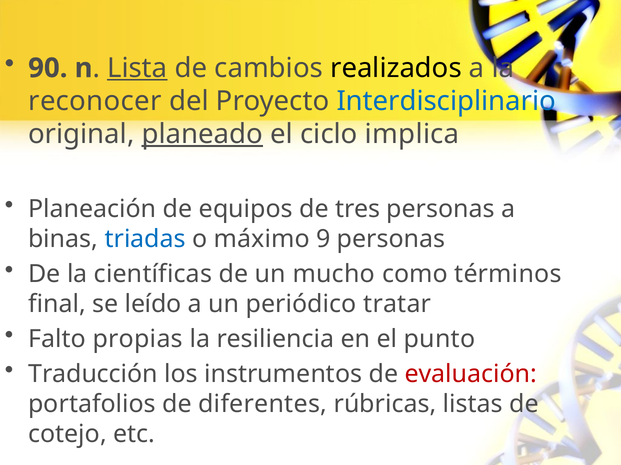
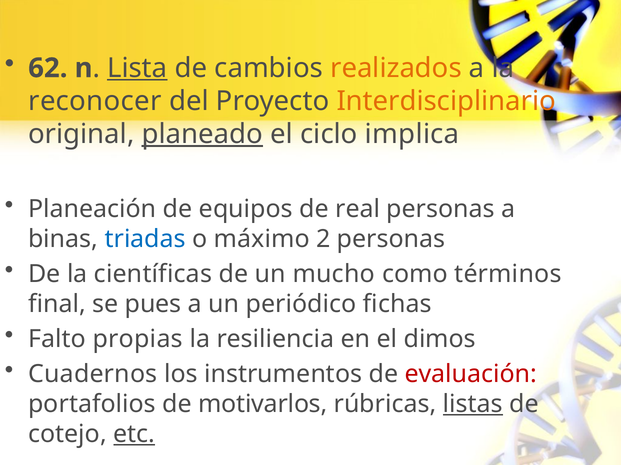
90: 90 -> 62 (48, 68)
realizados colour: black -> orange (396, 68)
Interdisciplinario colour: blue -> orange (446, 101)
tres: tres -> real (358, 209)
9: 9 -> 2 (323, 240)
leído: leído -> pues (153, 305)
tratar: tratar -> fichas (397, 305)
punto: punto -> dimos (440, 340)
Traducción: Traducción -> Cuadernos (93, 375)
diferentes: diferentes -> motivarlos (263, 405)
listas underline: none -> present (473, 405)
etc underline: none -> present (134, 435)
